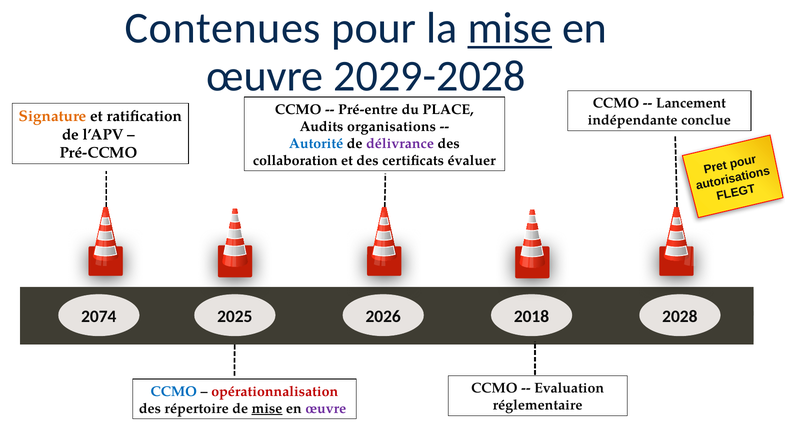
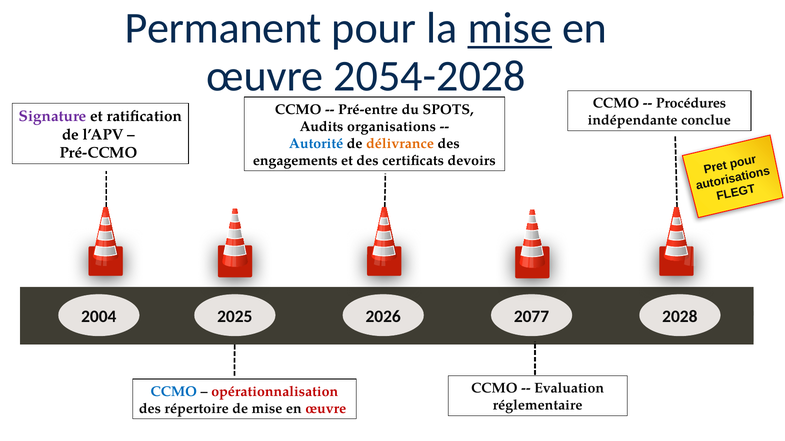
Contenues: Contenues -> Permanent (223, 28)
2029-2028: 2029-2028 -> 2054-2028 (430, 76)
Lancement: Lancement -> Procédures (691, 103)
PLACE: PLACE -> SPOTS (448, 110)
Signature colour: orange -> purple (53, 116)
délivrance colour: purple -> orange (400, 144)
collaboration: collaboration -> engagements (295, 161)
évaluer: évaluer -> devoirs (472, 161)
2074: 2074 -> 2004 (99, 317)
2018: 2018 -> 2077 (531, 317)
mise underline: present -> none (267, 409)
œuvre colour: purple -> red (326, 409)
